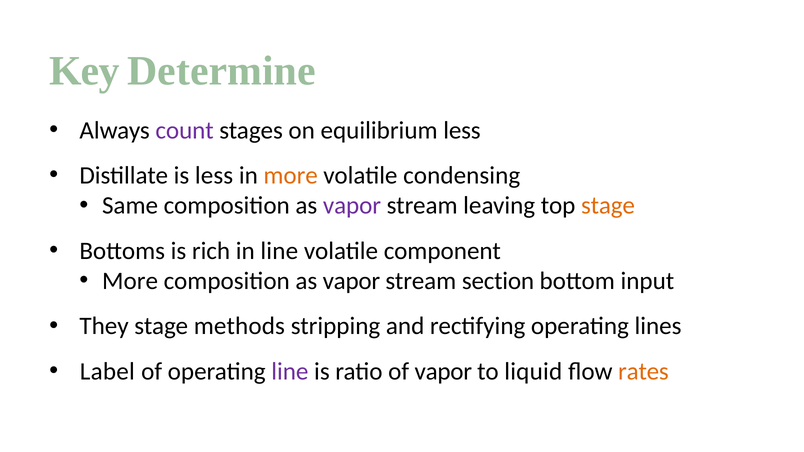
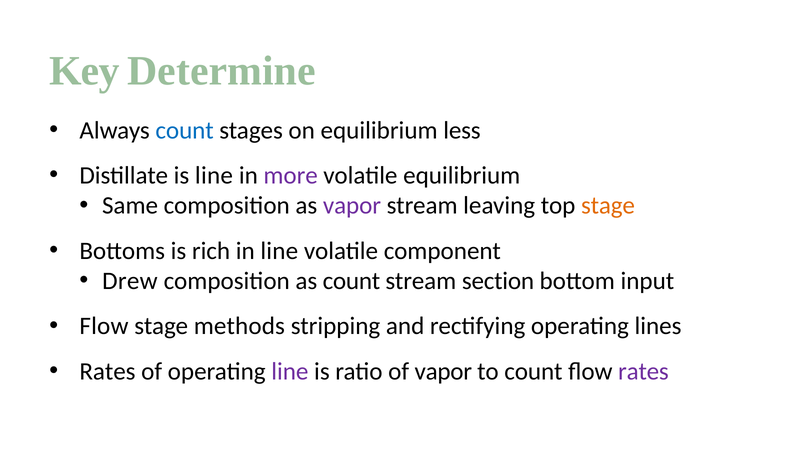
count colour: purple -> blue (185, 130)
is less: less -> line (214, 176)
more colour: orange -> purple (291, 176)
volatile condensing: condensing -> equilibrium (462, 176)
More: More -> Drew (130, 281)
vapor: vapor -> count (351, 281)
They: They -> Flow (104, 326)
Label: Label -> Rates (107, 372)
to liquid: liquid -> count (533, 372)
rates colour: orange -> purple (643, 372)
